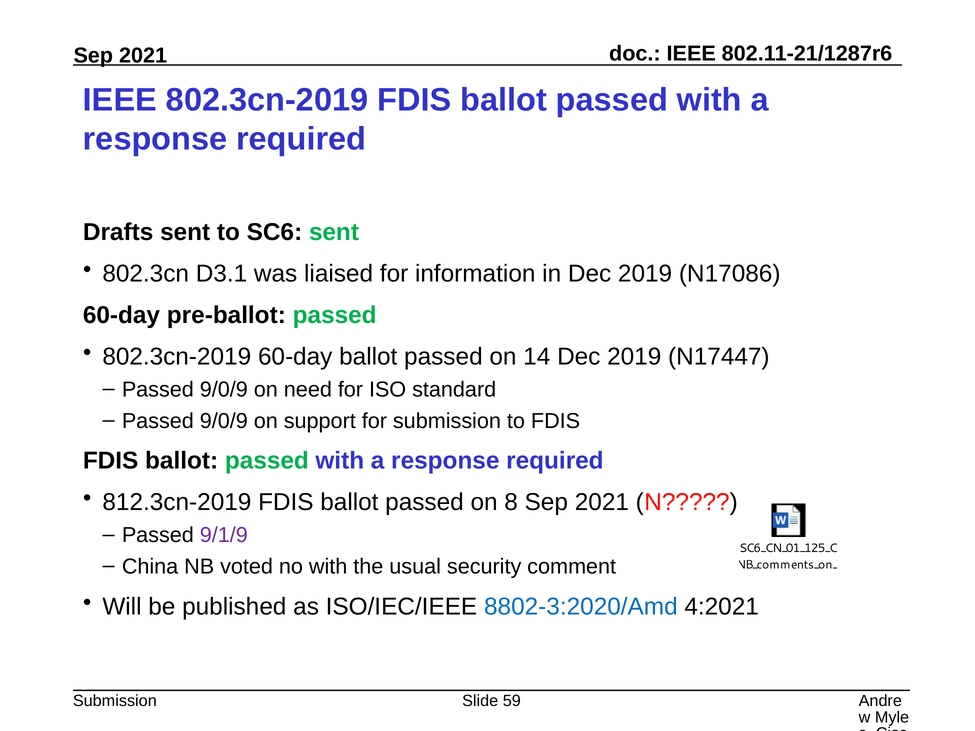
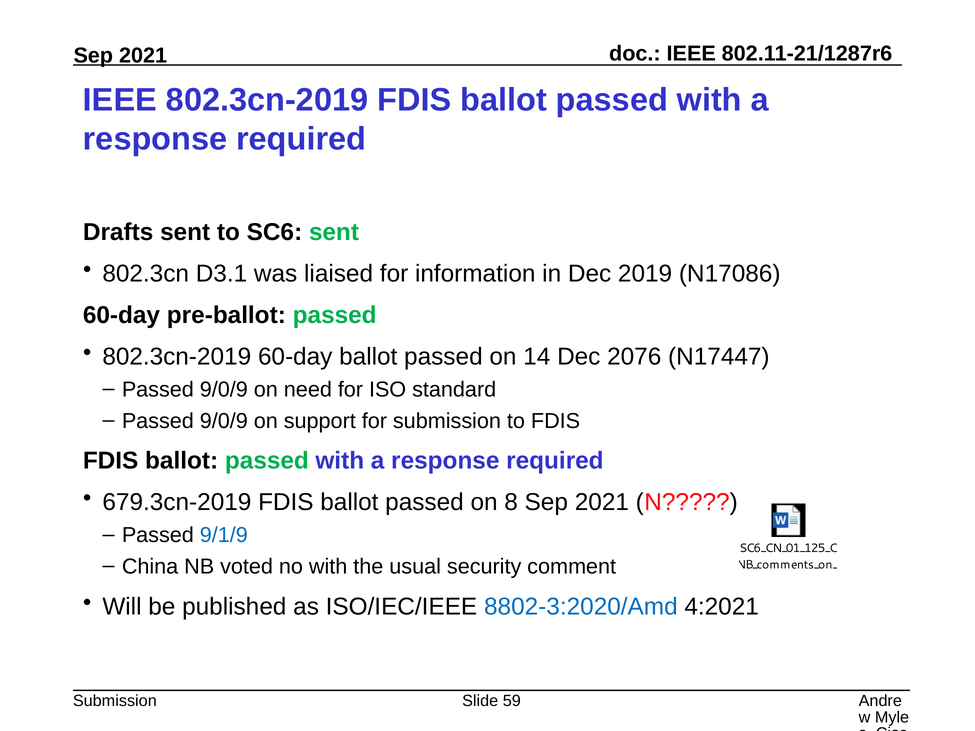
14 Dec 2019: 2019 -> 2076 (634, 357)
812.3cn-2019: 812.3cn-2019 -> 679.3cn-2019 (177, 503)
9/1/9 colour: purple -> blue (224, 535)
